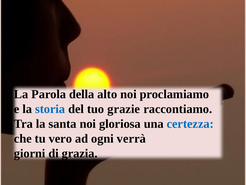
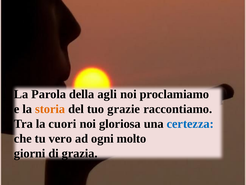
alto: alto -> agli (107, 94)
storia colour: blue -> orange (50, 109)
santa: santa -> cuori (62, 124)
verrà: verrà -> molto (131, 138)
